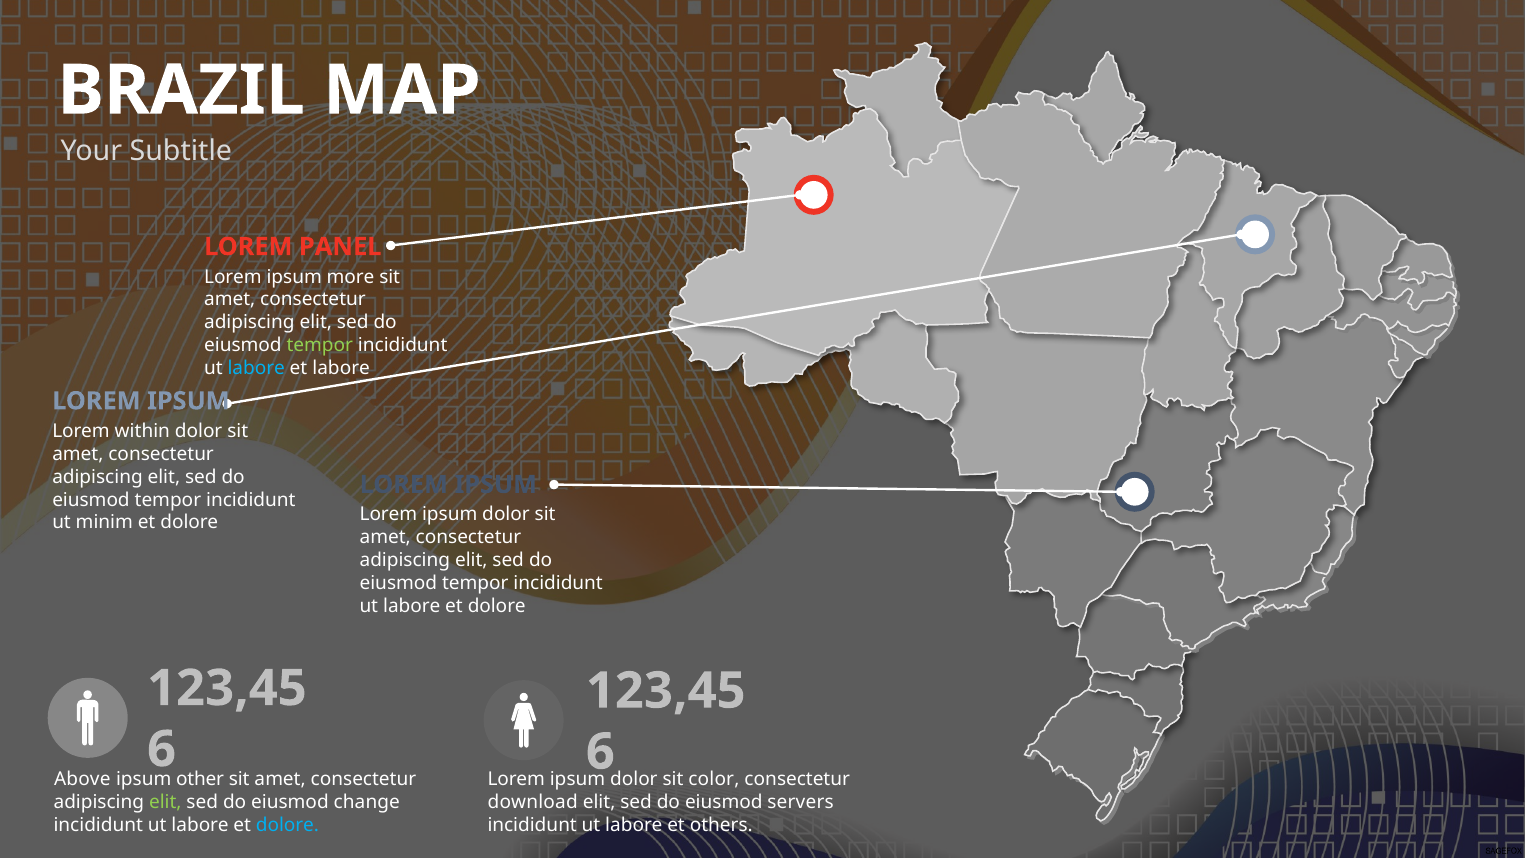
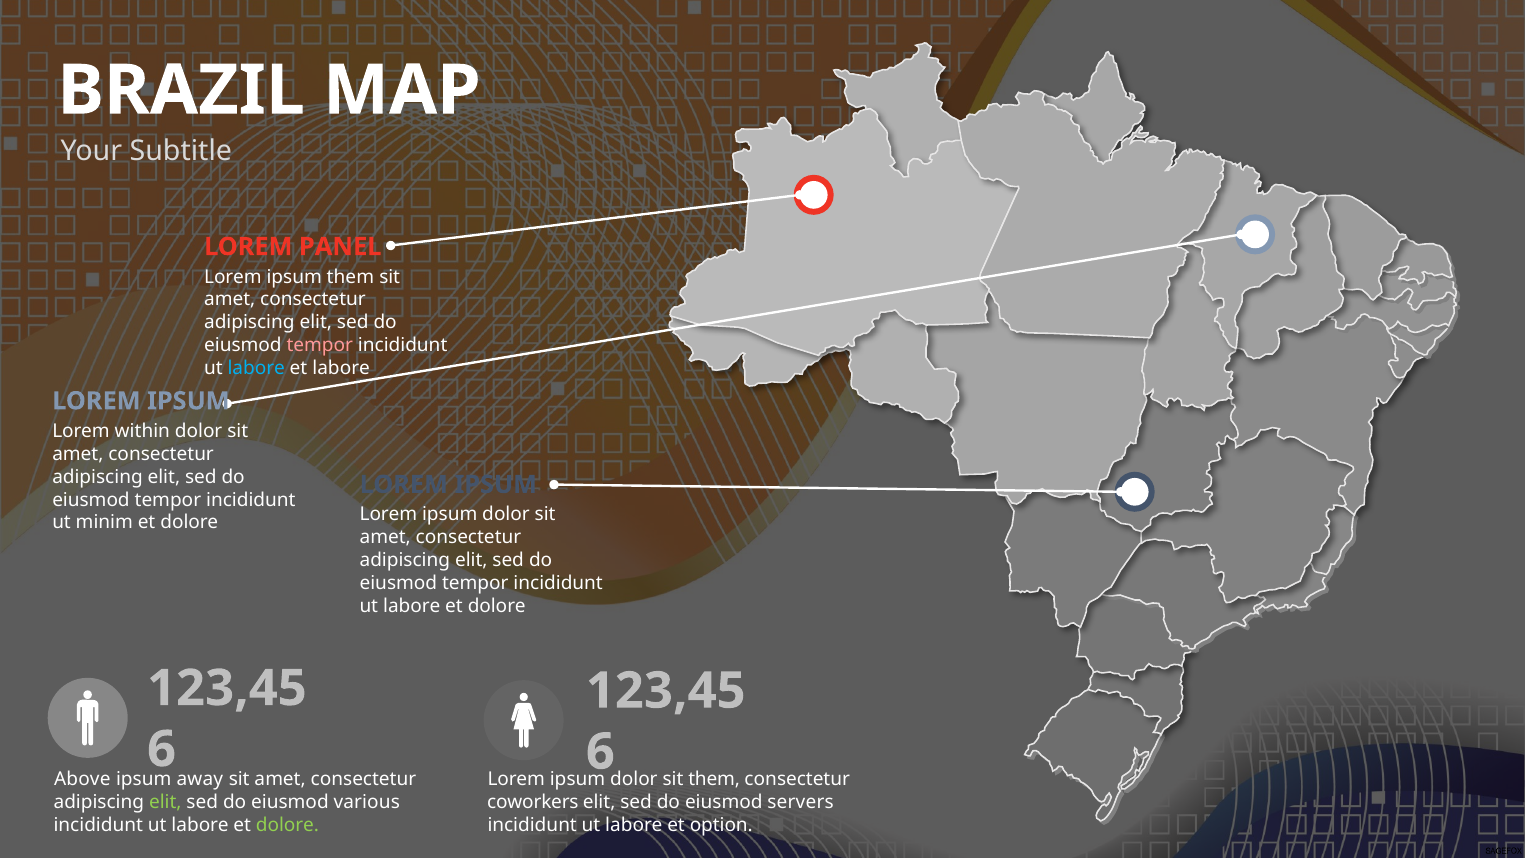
ipsum more: more -> them (350, 277)
tempor colour: light green -> pink (320, 345)
other: other -> away (200, 779)
sit color: color -> them (714, 779)
change: change -> various (367, 802)
download: download -> coworkers (533, 802)
dolore colour: light blue -> light green (287, 825)
others: others -> option (721, 825)
